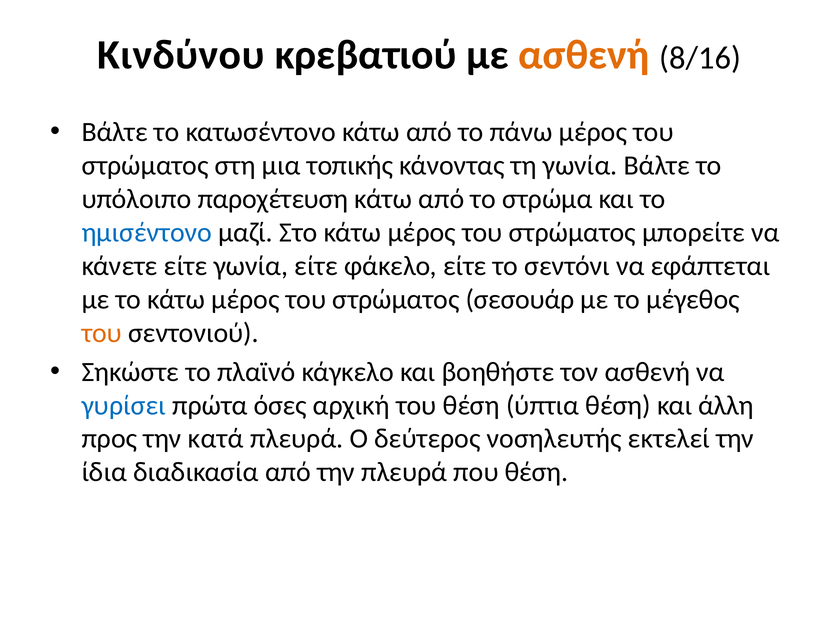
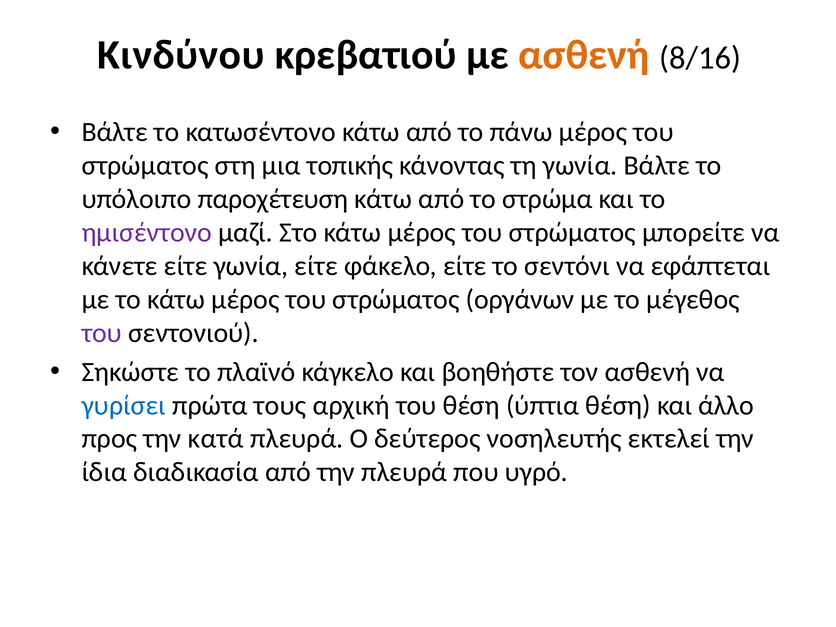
ημισέντονο colour: blue -> purple (147, 233)
σεσουάρ: σεσουάρ -> οργάνων (520, 299)
του colour: orange -> purple (102, 333)
όσες: όσες -> τους (280, 405)
άλλη: άλλη -> άλλο (726, 405)
που θέση: θέση -> υγρό (536, 472)
